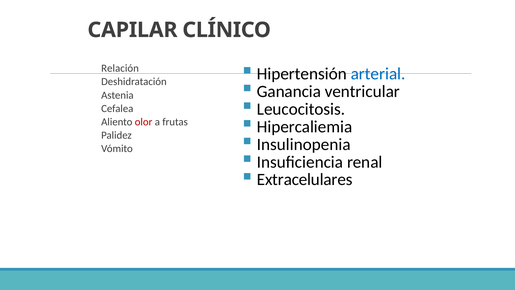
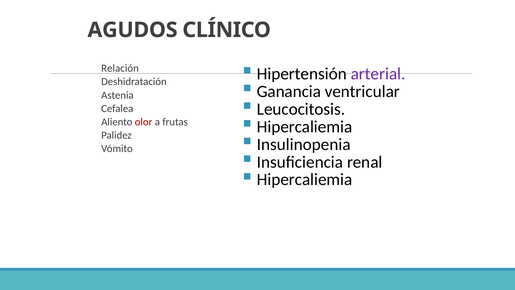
CAPILAR: CAPILAR -> AGUDOS (133, 30)
arterial colour: blue -> purple (378, 74)
Extracelulares: Extracelulares -> Hipercaliemia (305, 179)
